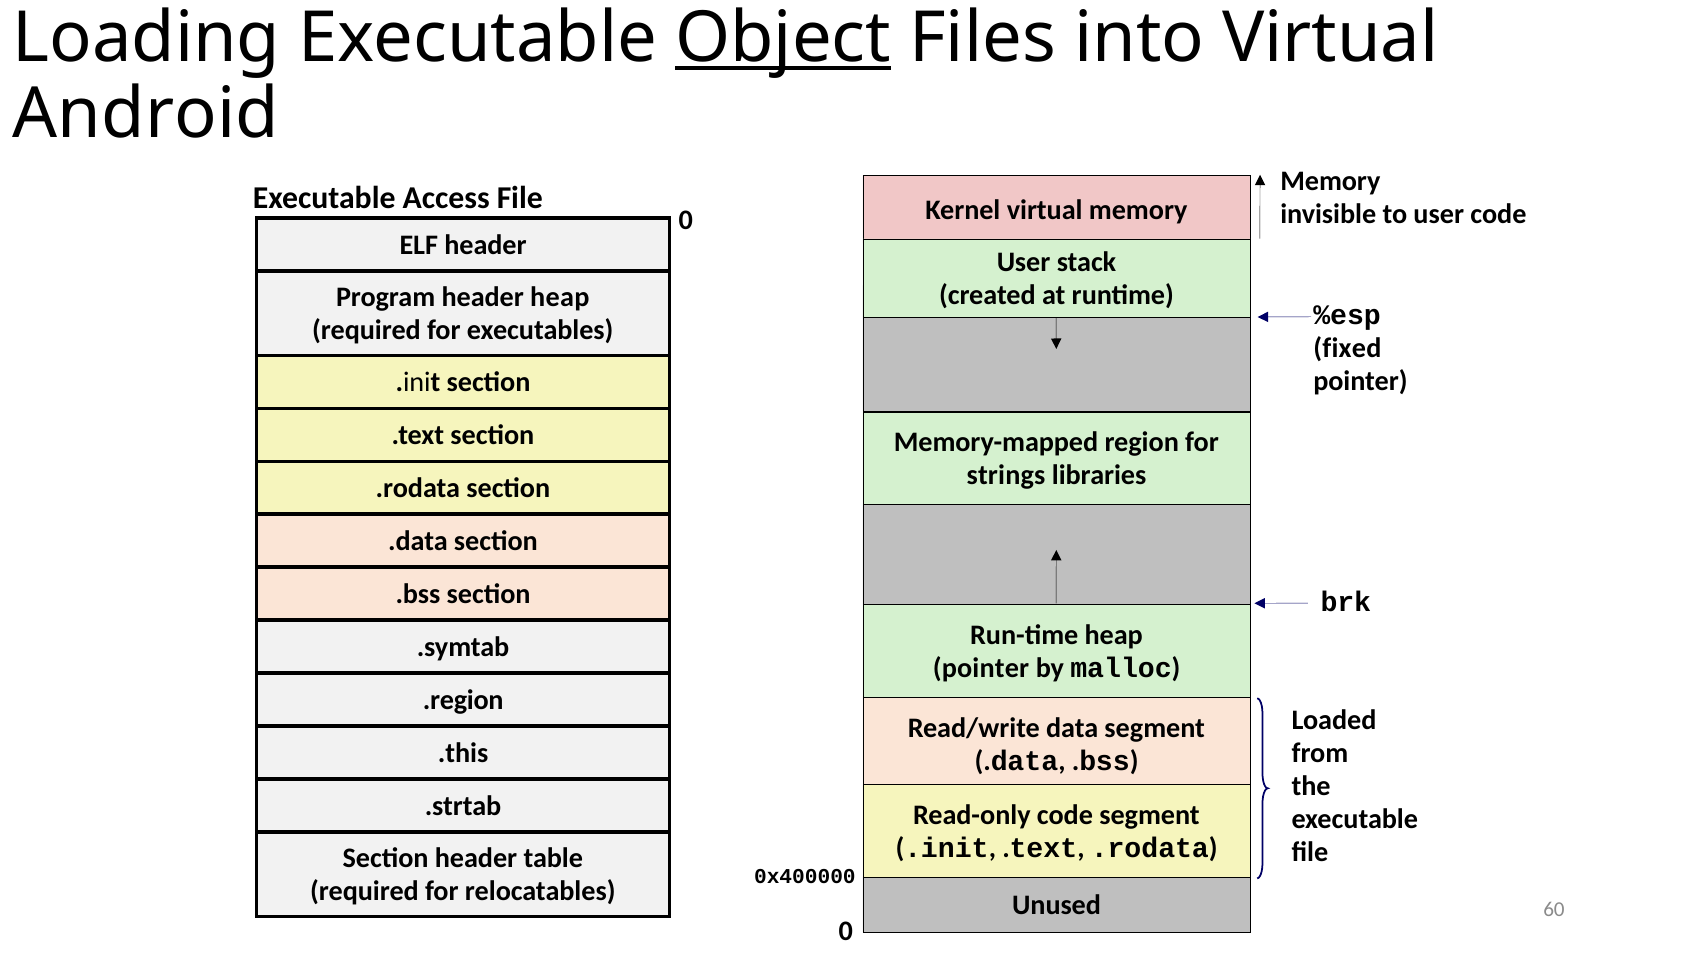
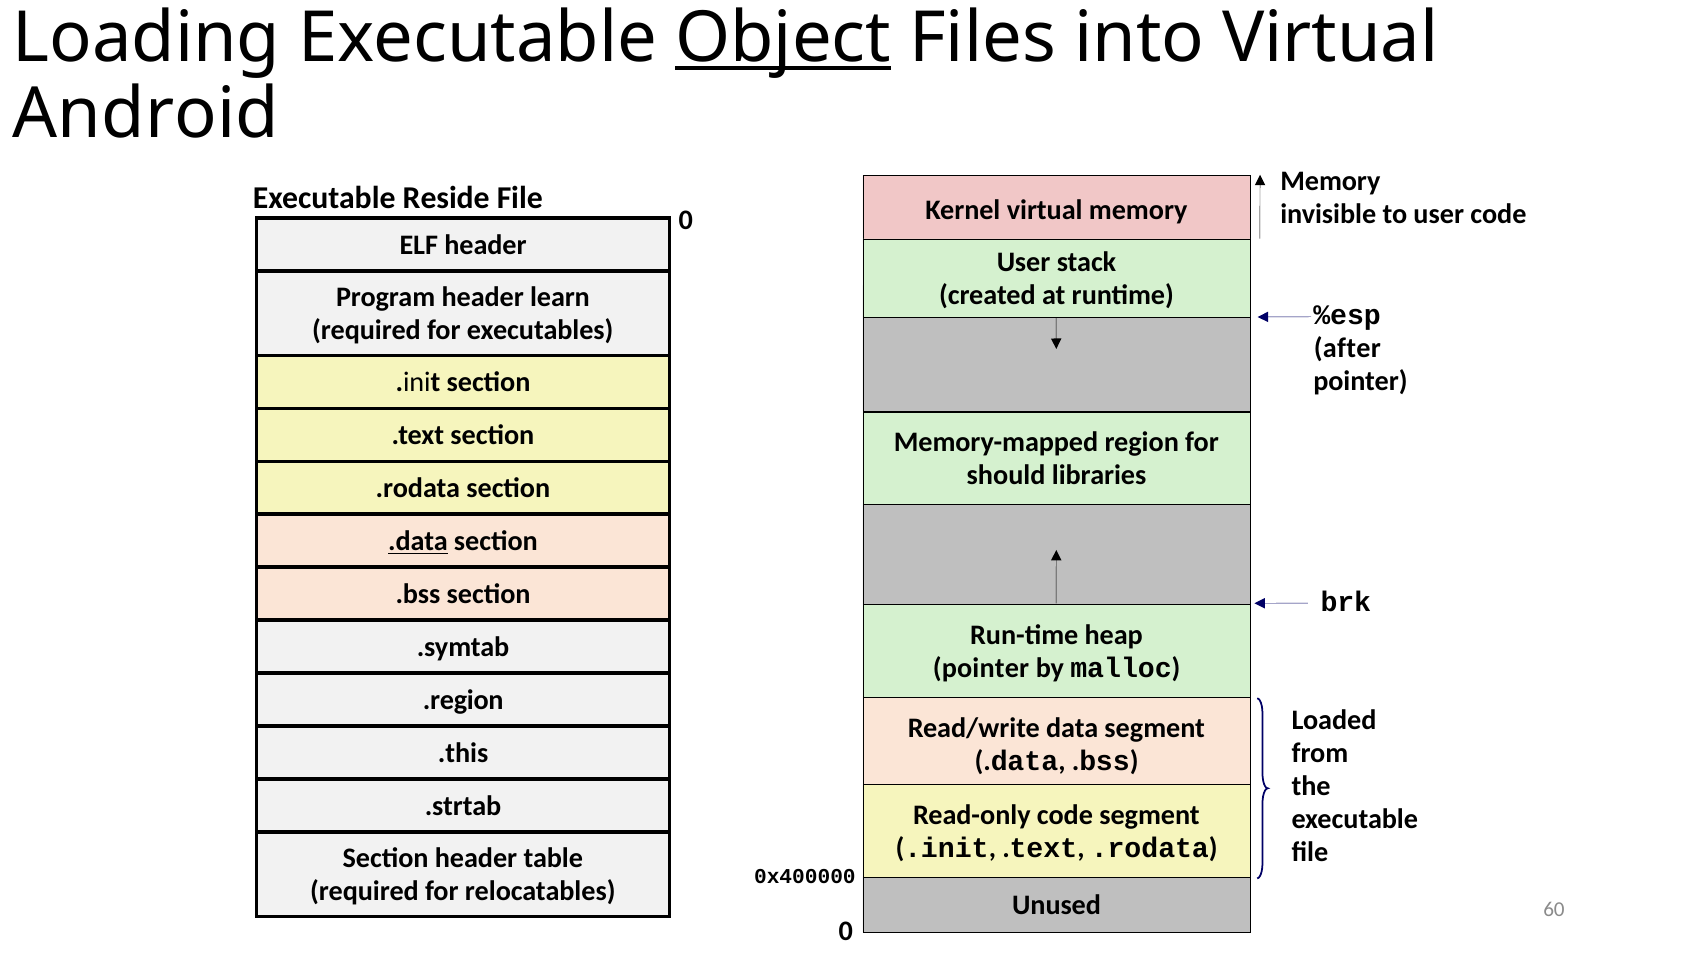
Access: Access -> Reside (446, 198)
header heap: heap -> learn (560, 297)
fixed: fixed -> after (1347, 348)
strings: strings -> should (1006, 476)
.data underline: none -> present (418, 541)
